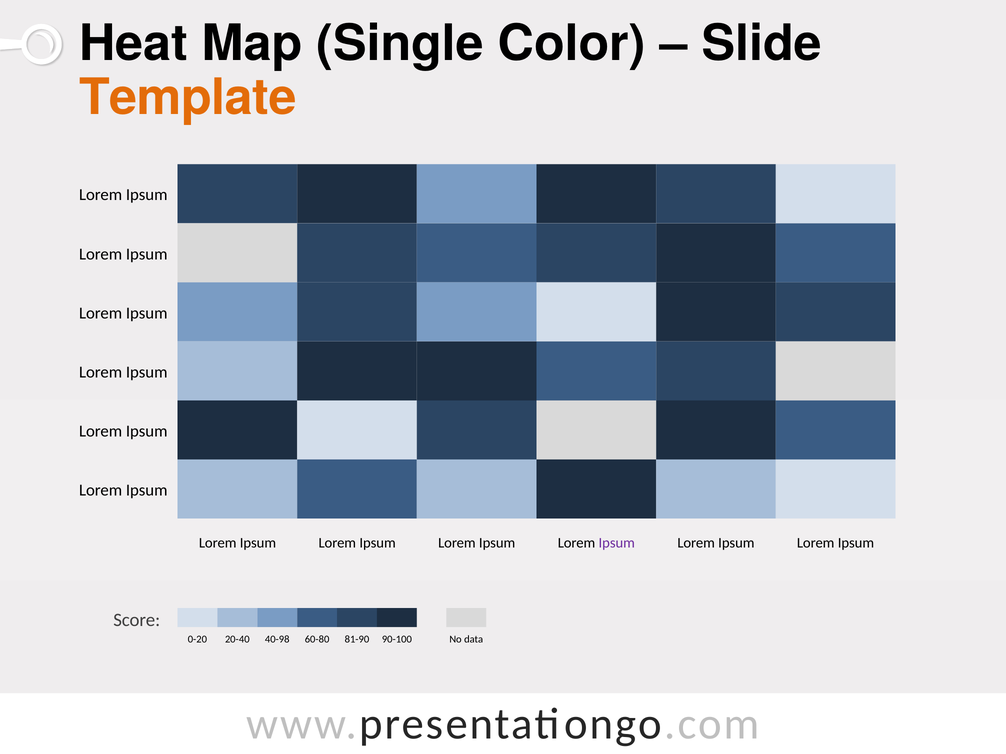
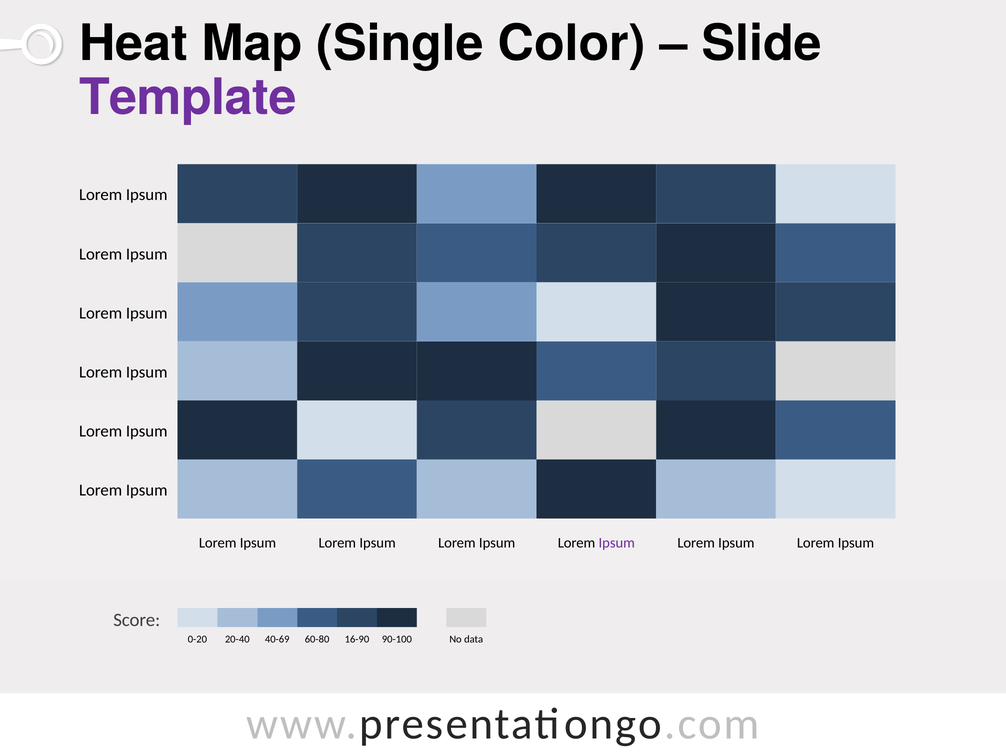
Template colour: orange -> purple (188, 98)
40-98: 40-98 -> 40-69 (277, 640)
81-90: 81-90 -> 16-90 (357, 640)
